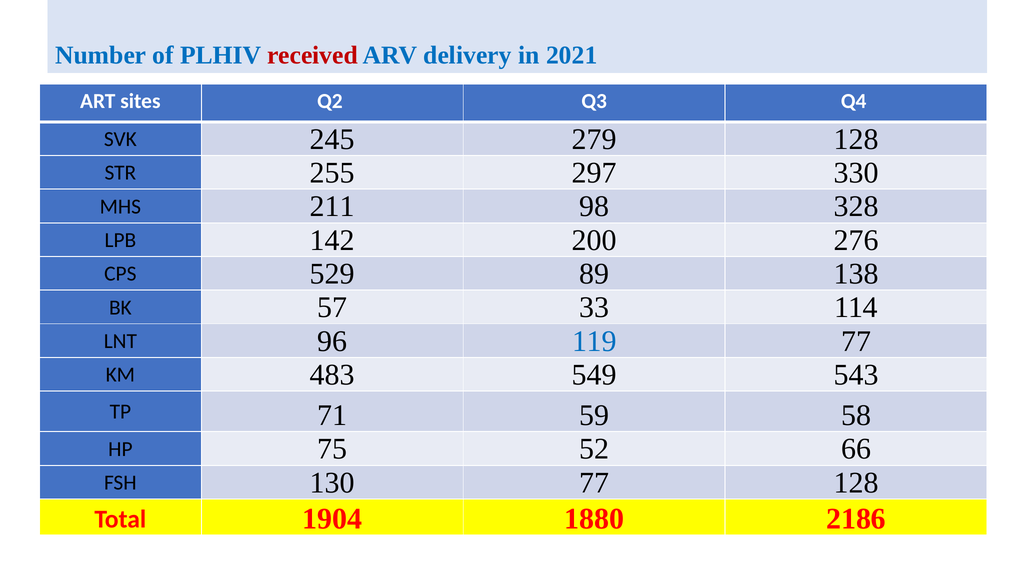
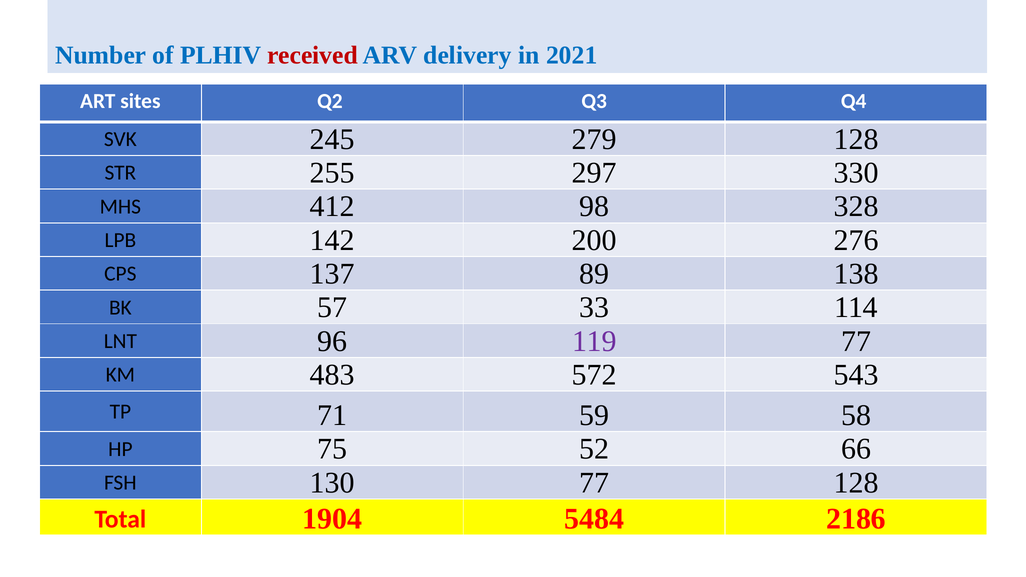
211: 211 -> 412 (332, 207)
529: 529 -> 137 (332, 274)
119 colour: blue -> purple (594, 341)
549: 549 -> 572 (594, 375)
1880: 1880 -> 5484 (594, 519)
